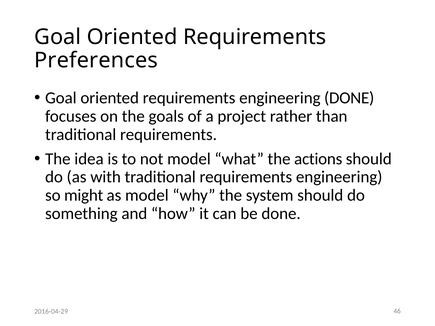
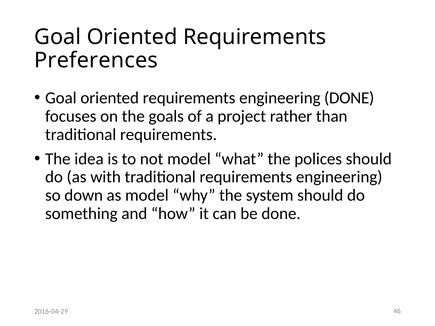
actions: actions -> polices (318, 159)
might: might -> down (84, 195)
